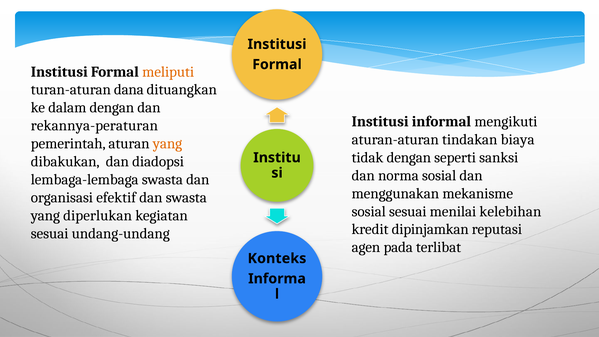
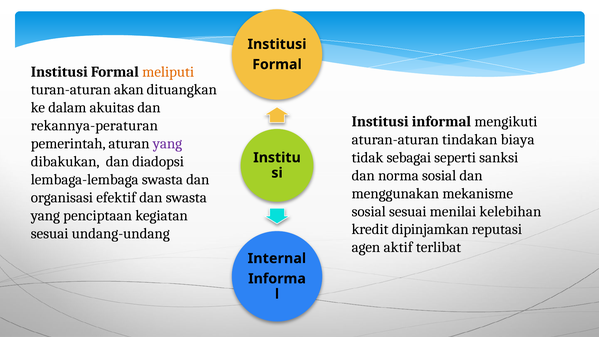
dana: dana -> akan (129, 90)
dalam dengan: dengan -> akuitas (112, 108)
yang colour: orange -> purple (167, 144)
tidak dengan: dengan -> sebagai (409, 157)
diperlukan: diperlukan -> penciptaan (98, 215)
pada: pada -> aktif (398, 247)
Konteks: Konteks -> Internal (277, 258)
